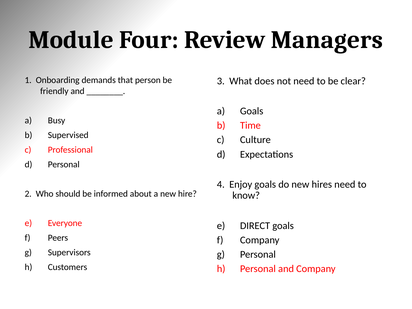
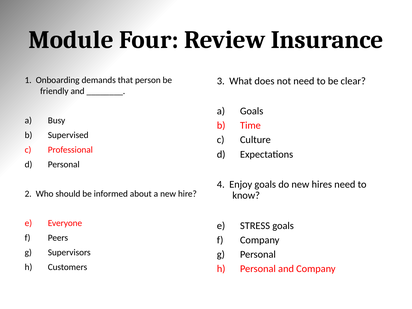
Managers: Managers -> Insurance (327, 40)
DIRECT: DIRECT -> STRESS (255, 226)
